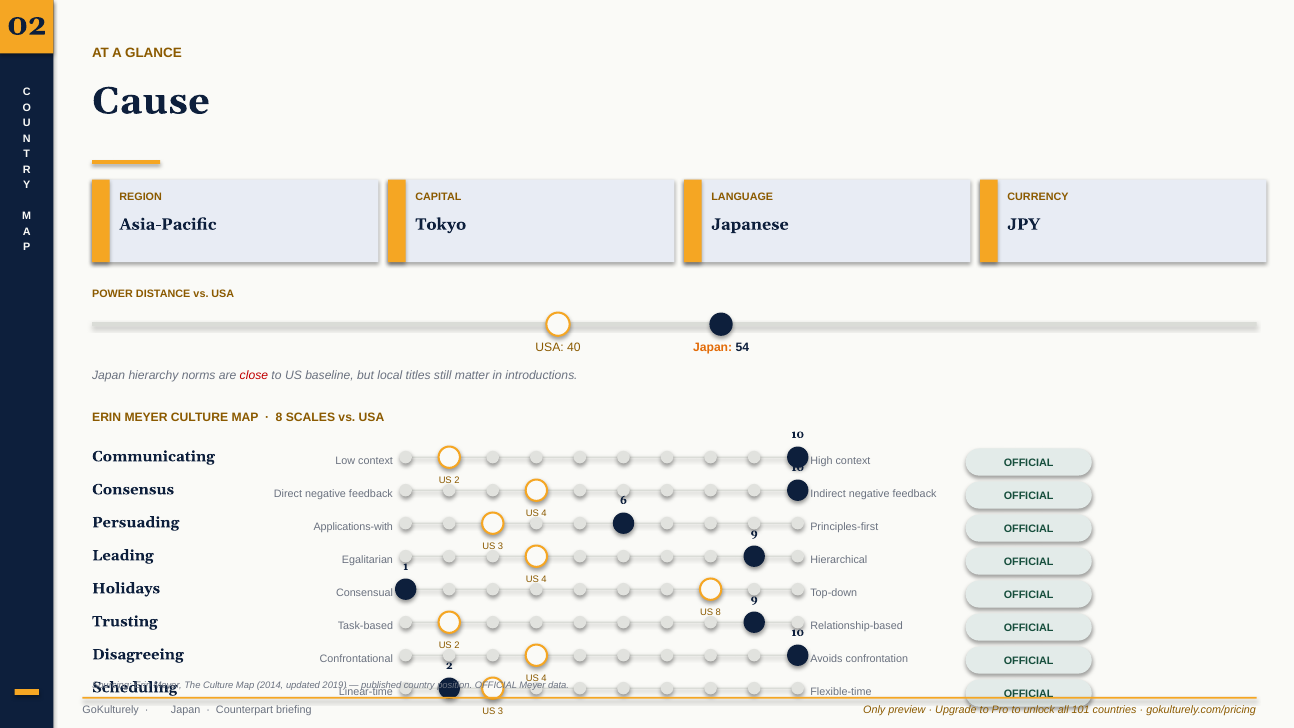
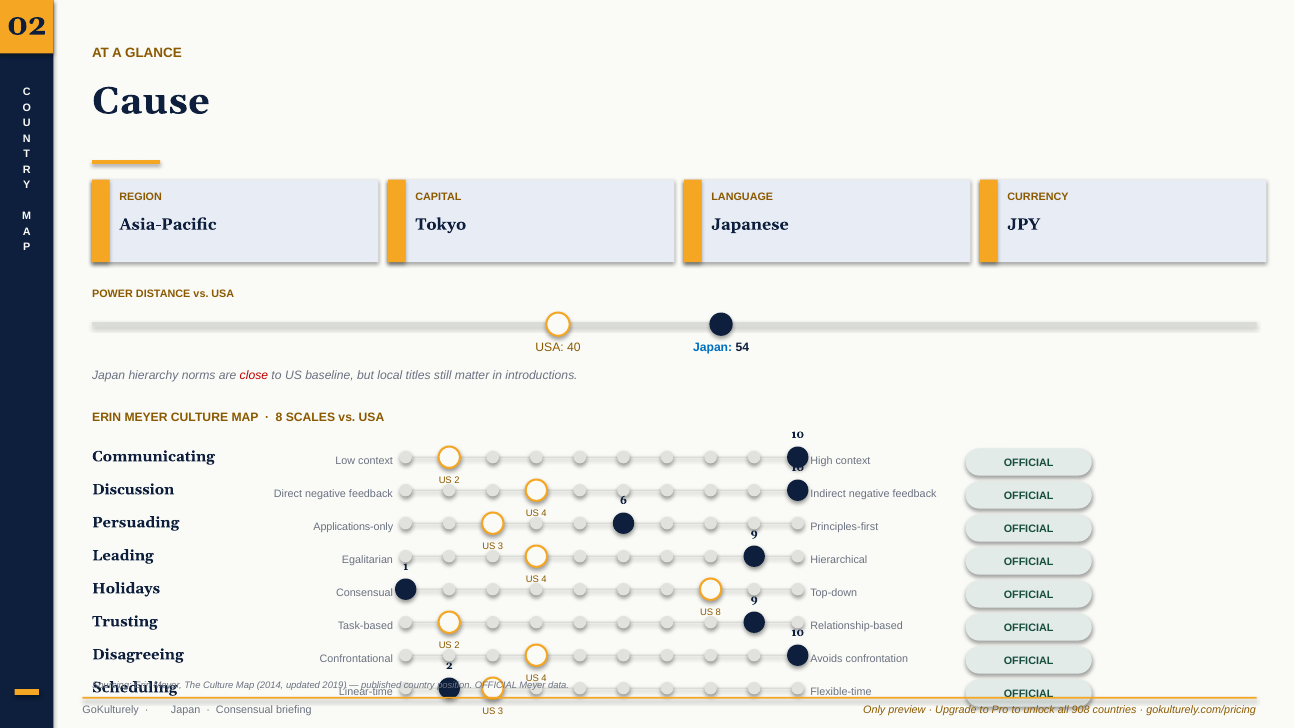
Japan colour: orange -> blue (713, 348)
Consensus: Consensus -> Discussion (133, 489)
Applications-with: Applications-with -> Applications-only (353, 526)
Counterpart: Counterpart -> Consensual (245, 710)
101: 101 -> 908 (1081, 710)
